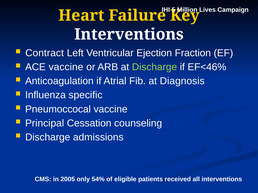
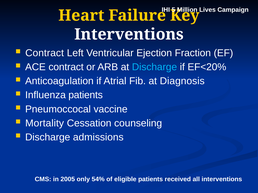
ACE vaccine: vaccine -> contract (66, 67)
Discharge colour: light green -> light blue (154, 67)
EF<46%: EF<46% -> EF<20% (207, 67)
Influenza specific: specific -> patients (86, 95)
Principal: Principal -> Mortality (45, 123)
